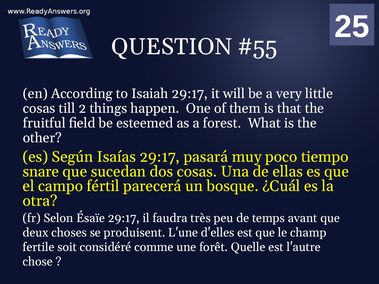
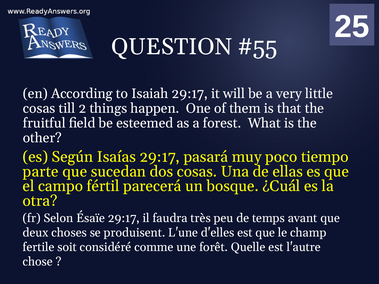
snare: snare -> parte (41, 172)
